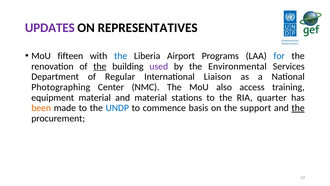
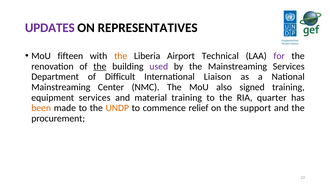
the colour: blue -> orange (121, 56)
Programs: Programs -> Technical (220, 56)
for colour: blue -> purple (279, 56)
the Environmental: Environmental -> Mainstreaming (238, 66)
Regular: Regular -> Difficult (120, 77)
Photographing: Photographing -> Mainstreaming (61, 87)
access: access -> signed (252, 87)
equipment material: material -> services (95, 97)
material stations: stations -> training (187, 97)
UNDP colour: blue -> orange (117, 108)
basis: basis -> relief (199, 108)
the underline: present -> none (298, 108)
